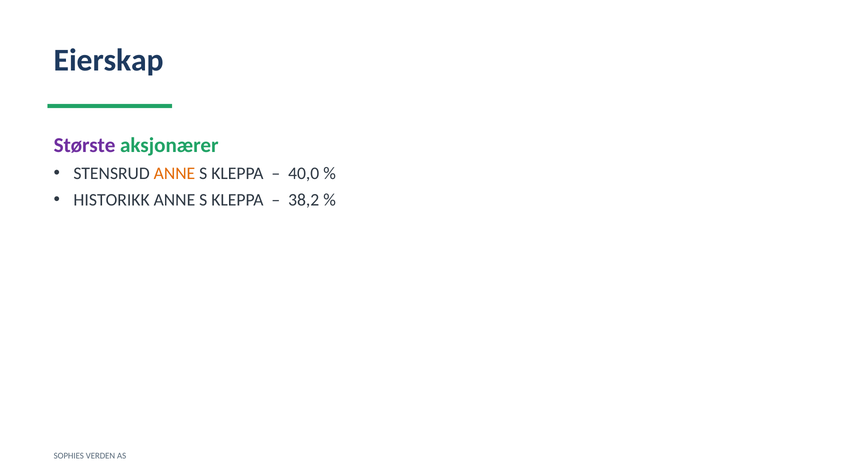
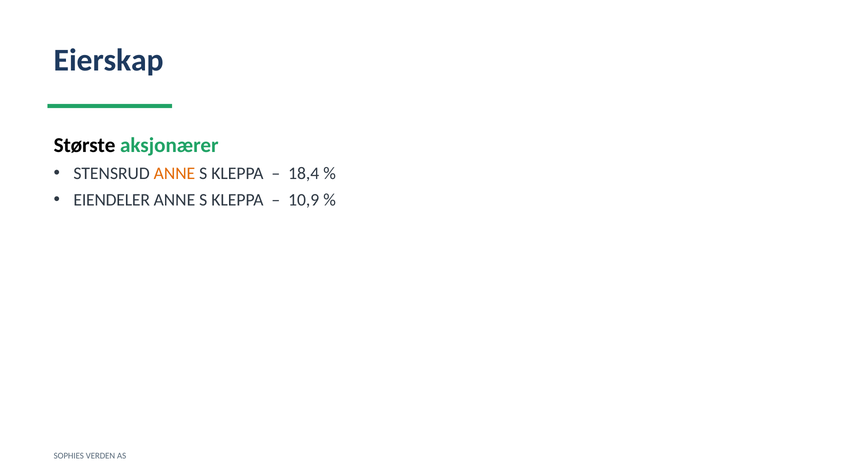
Største colour: purple -> black (85, 145)
40,0: 40,0 -> 18,4 (304, 174)
HISTORIKK: HISTORIKK -> EIENDELER (112, 200)
38,2: 38,2 -> 10,9 (304, 200)
